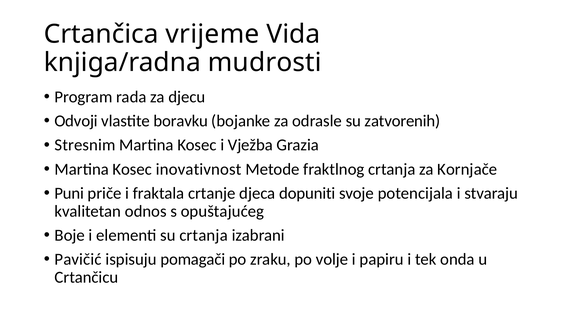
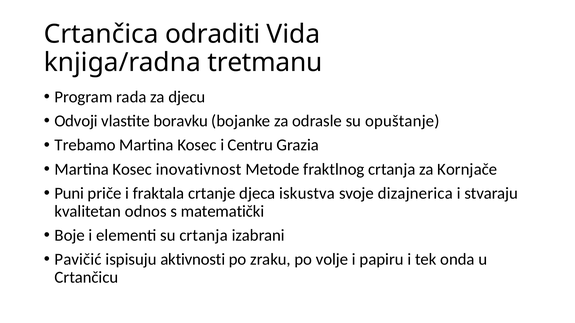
vrijeme: vrijeme -> odraditi (213, 34)
mudrosti: mudrosti -> tretmanu (265, 63)
zatvorenih: zatvorenih -> opuštanje (402, 121)
Stresnim: Stresnim -> Trebamo (85, 145)
Vježba: Vježba -> Centru (250, 145)
dopuniti: dopuniti -> iskustva (307, 193)
potencijala: potencijala -> dizajnerica (415, 193)
opuštajućeg: opuštajućeg -> matematički (223, 212)
pomagači: pomagači -> aktivnosti (193, 260)
